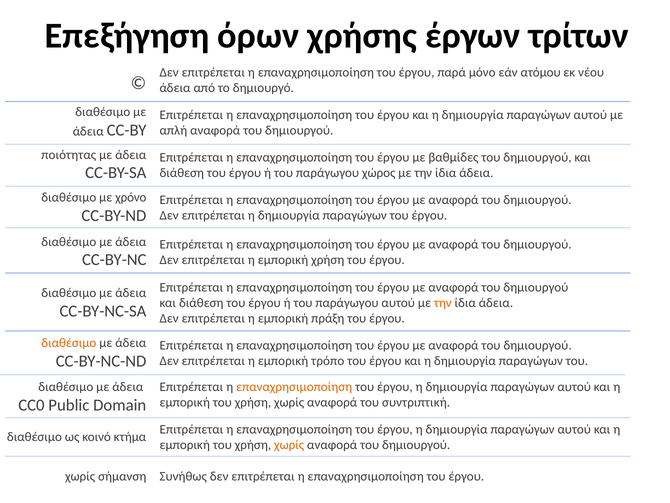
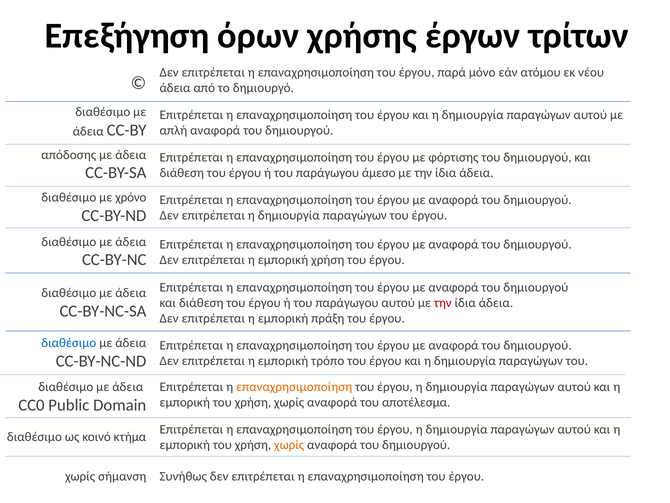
ποιότητας: ποιότητας -> απόδοσης (69, 155)
βαθμίδες: βαθμίδες -> φόρτισης (453, 157)
χώρος: χώρος -> άμεσο (379, 173)
την colour: orange -> red (443, 303)
διαθέσιμο colour: orange -> blue (69, 343)
συντριπτική: συντριπτική -> αποτέλεσμα (416, 402)
